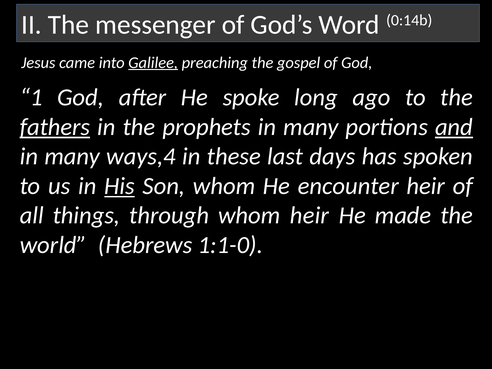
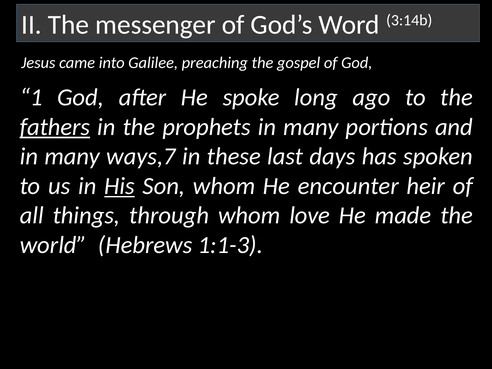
0:14b: 0:14b -> 3:14b (409, 20)
Galilee underline: present -> none (153, 63)
and underline: present -> none (454, 127)
ways,4: ways,4 -> ways,7 (141, 156)
whom heir: heir -> love (310, 216)
1:1-0: 1:1-0 -> 1:1-3 (230, 245)
